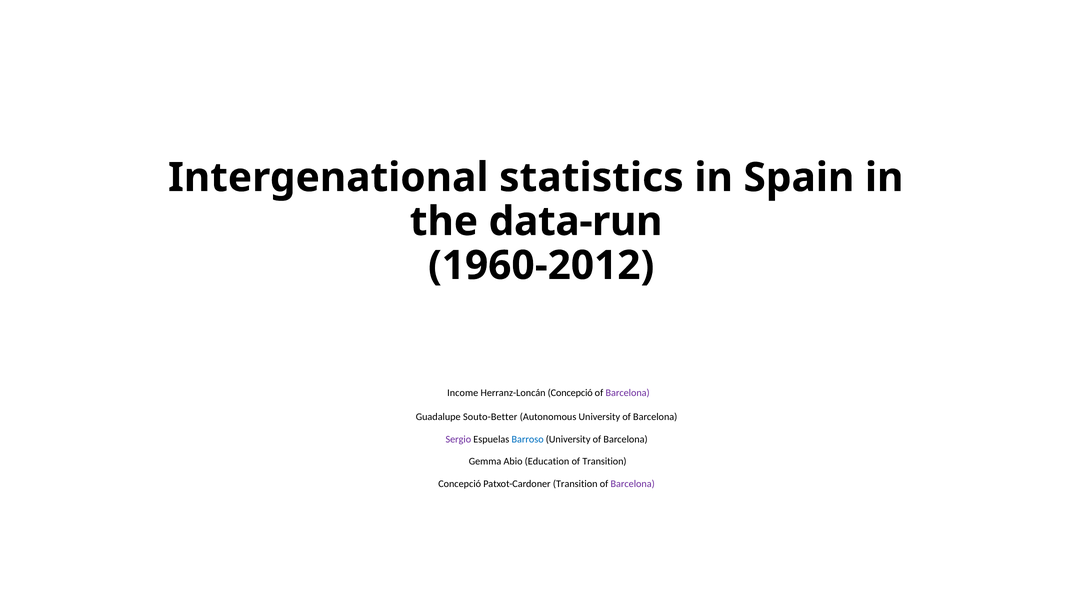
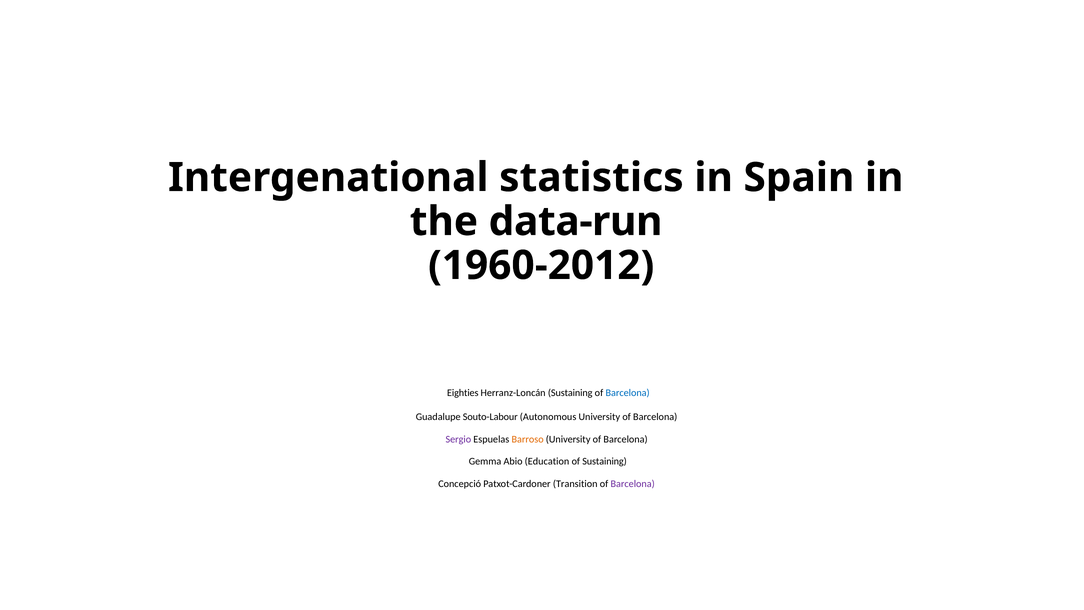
Income: Income -> Eighties (463, 393)
Herranz-Loncán Concepció: Concepció -> Sustaining (570, 393)
Barcelona colour: purple -> blue (628, 393)
Souto-Better: Souto-Better -> Souto-Labour (490, 417)
Barroso colour: blue -> orange (528, 439)
of Transition: Transition -> Sustaining (605, 461)
